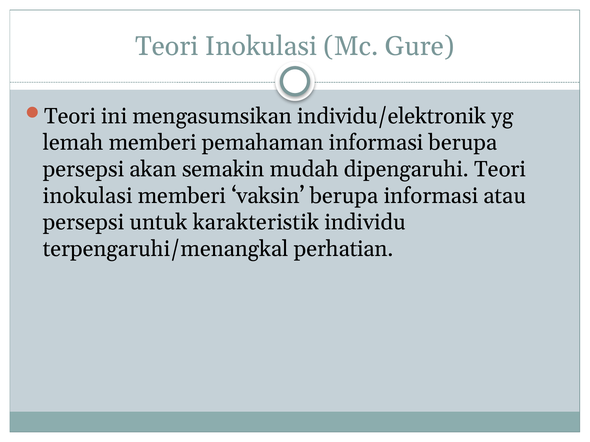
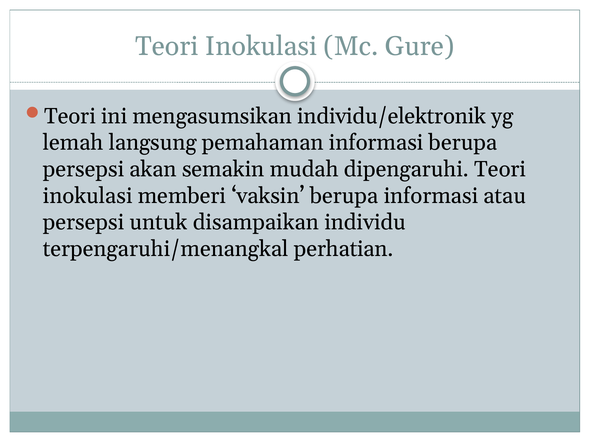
lemah memberi: memberi -> langsung (153, 143)
karakteristik: karakteristik -> disampaikan (256, 223)
